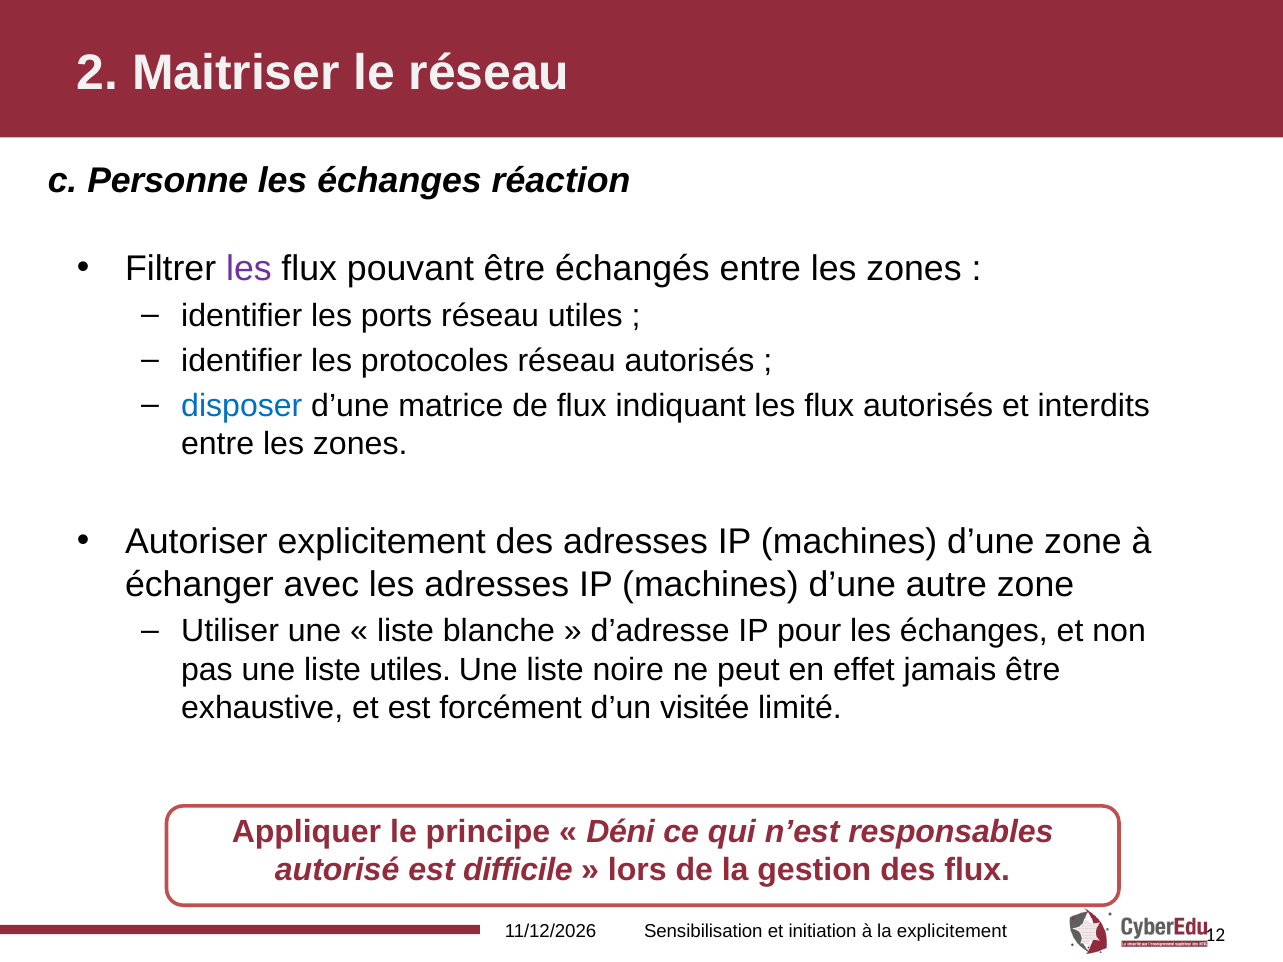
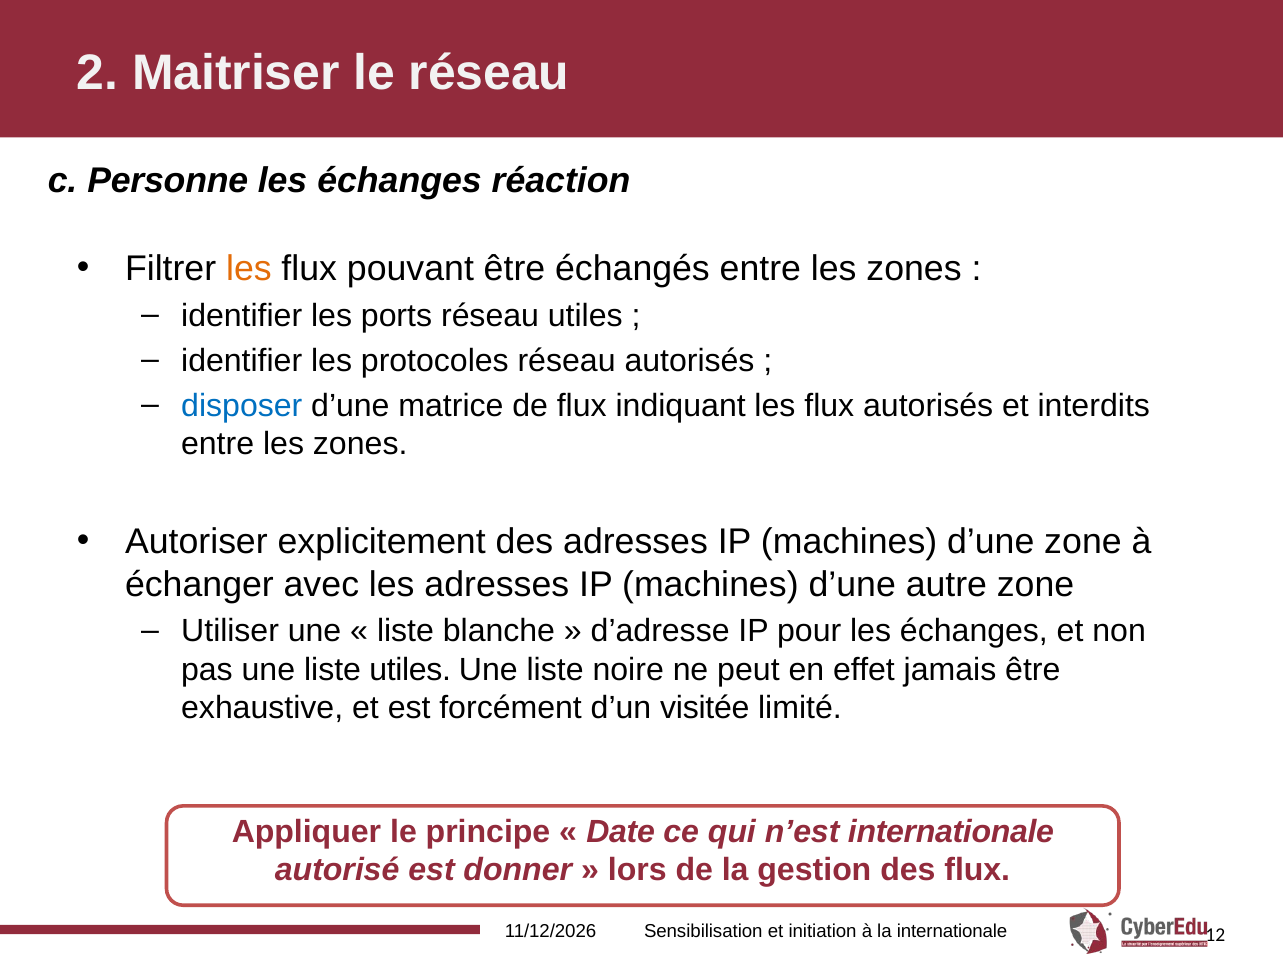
les colour: purple -> orange (249, 269)
Déni: Déni -> Date (621, 832)
n’est responsables: responsables -> internationale (951, 832)
difficile: difficile -> donner (518, 871)
la explicitement: explicitement -> internationale (952, 932)
